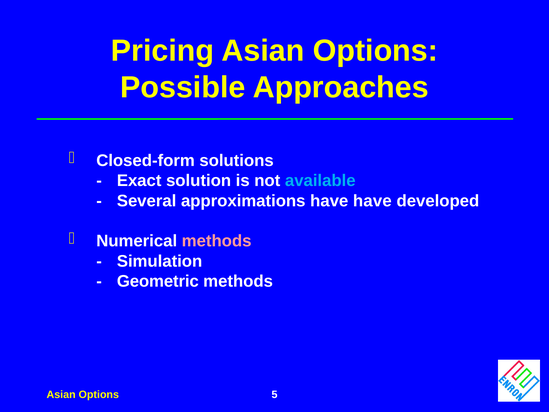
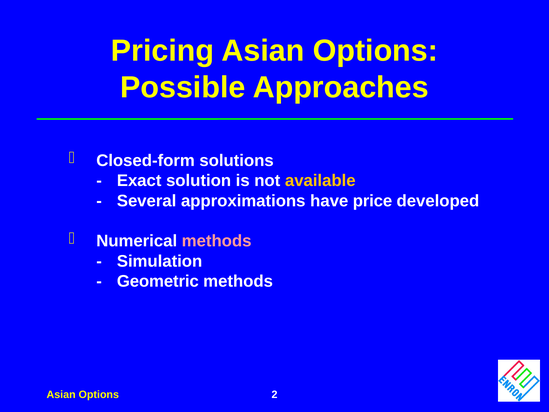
available colour: light blue -> yellow (320, 181)
have have: have -> price (372, 201)
5: 5 -> 2 (275, 394)
